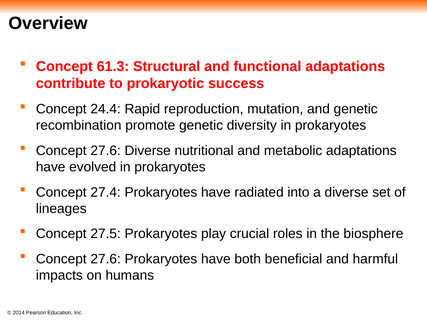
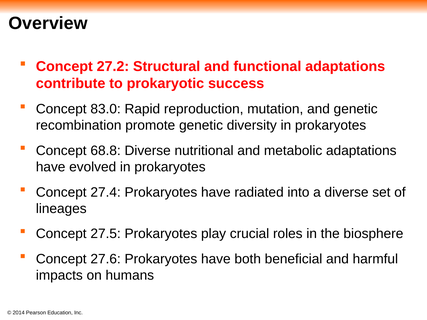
61.3: 61.3 -> 27.2 (113, 66)
24.4: 24.4 -> 83.0 (106, 109)
27.6: 27.6 -> 68.8 (106, 151)
